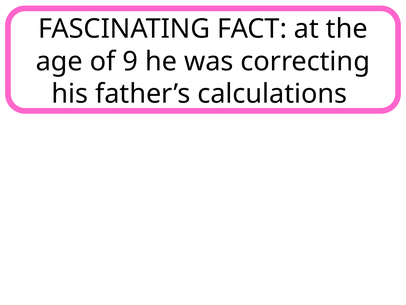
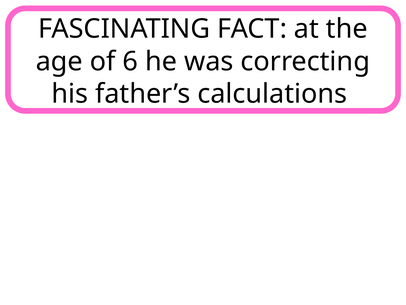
9: 9 -> 6 (130, 61)
